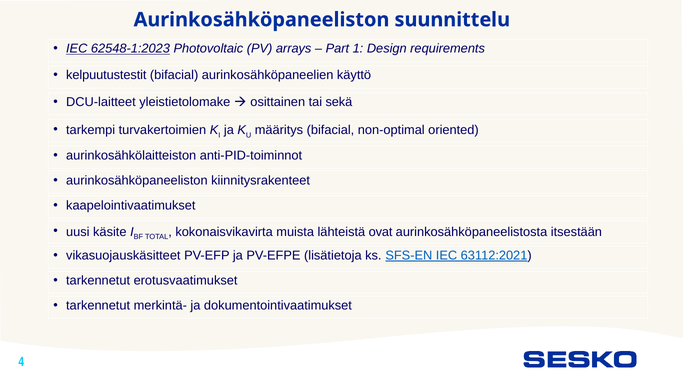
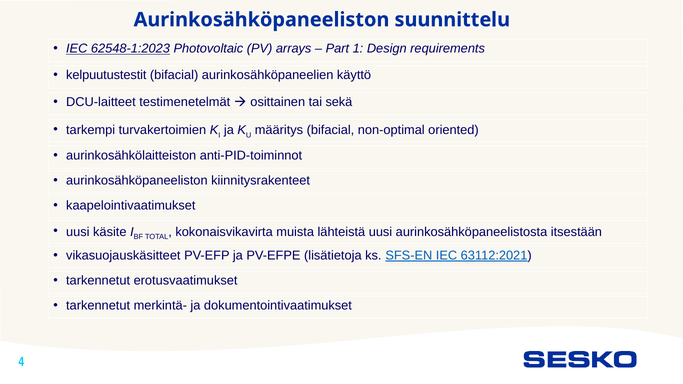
yleistietolomake: yleistietolomake -> testimenetelmät (185, 102)
lähteistä ovat: ovat -> uusi (380, 232)
